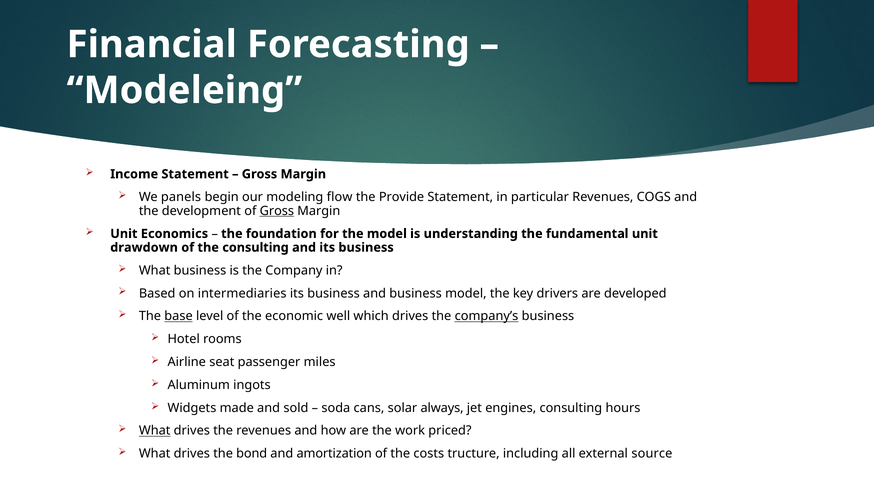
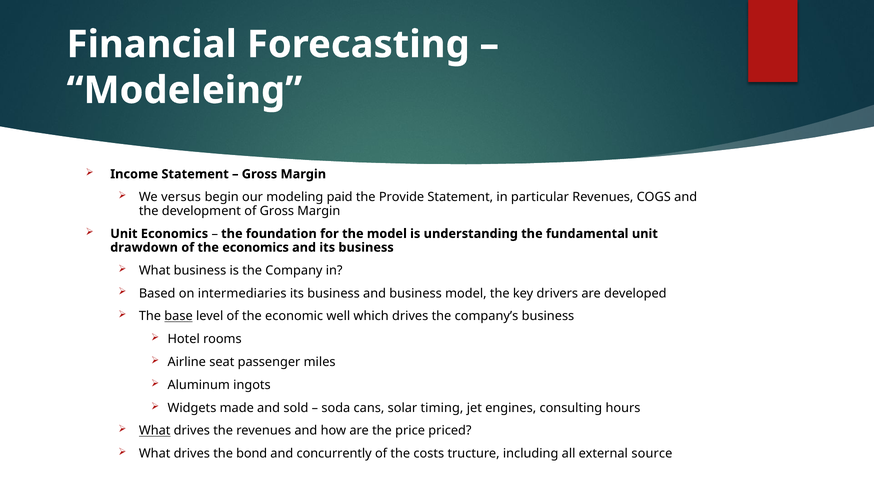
panels: panels -> versus (181, 197)
flow: flow -> paid (340, 197)
Gross underline: present -> none (277, 211)
the consulting: consulting -> economics (256, 247)
company’s underline: present -> none (487, 316)
always: always -> timing (442, 408)
work: work -> price (410, 431)
amortization: amortization -> concurrently (334, 453)
